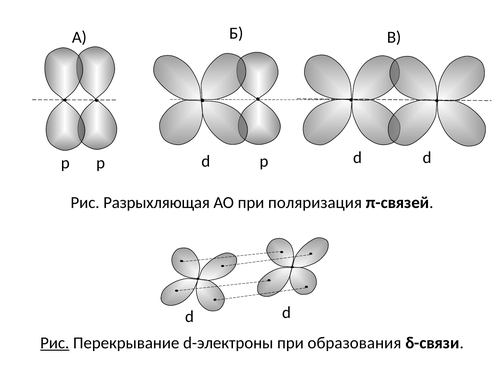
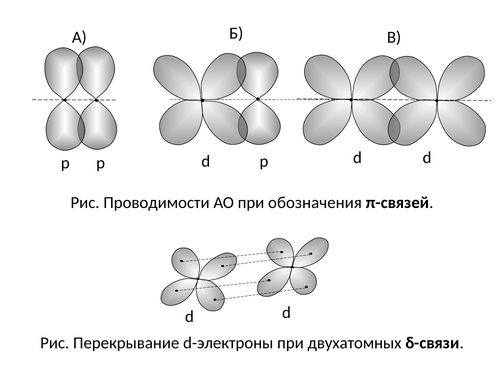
Разрыхляющая: Разрыхляющая -> Проводимости (156, 203)
поляризация: поляризация -> обозначения (315, 203)
Рис underline: present -> none (55, 343)
образования: образования -> двухатомных (355, 343)
